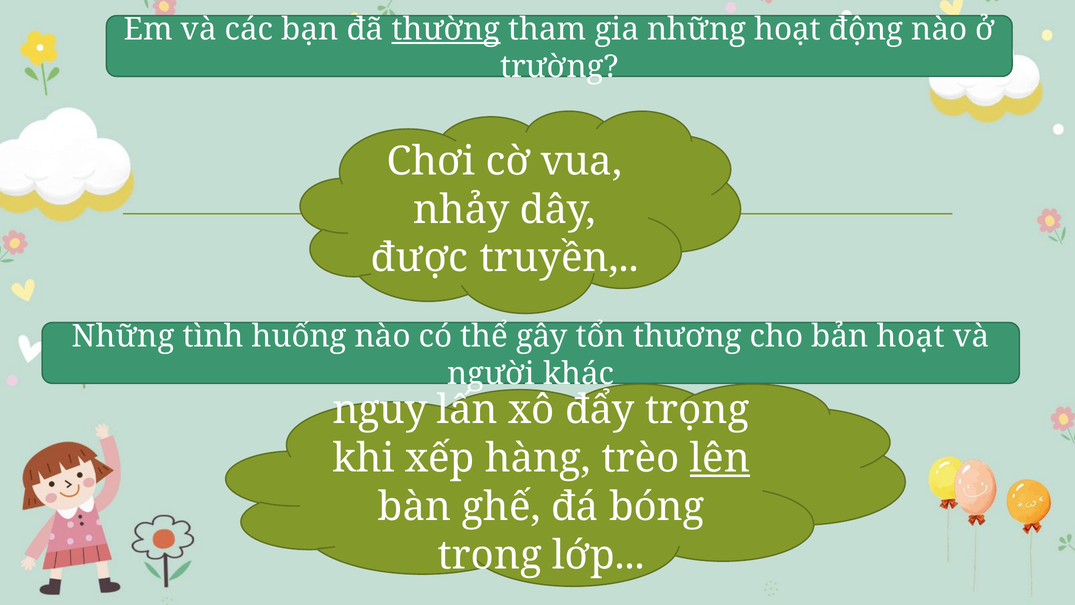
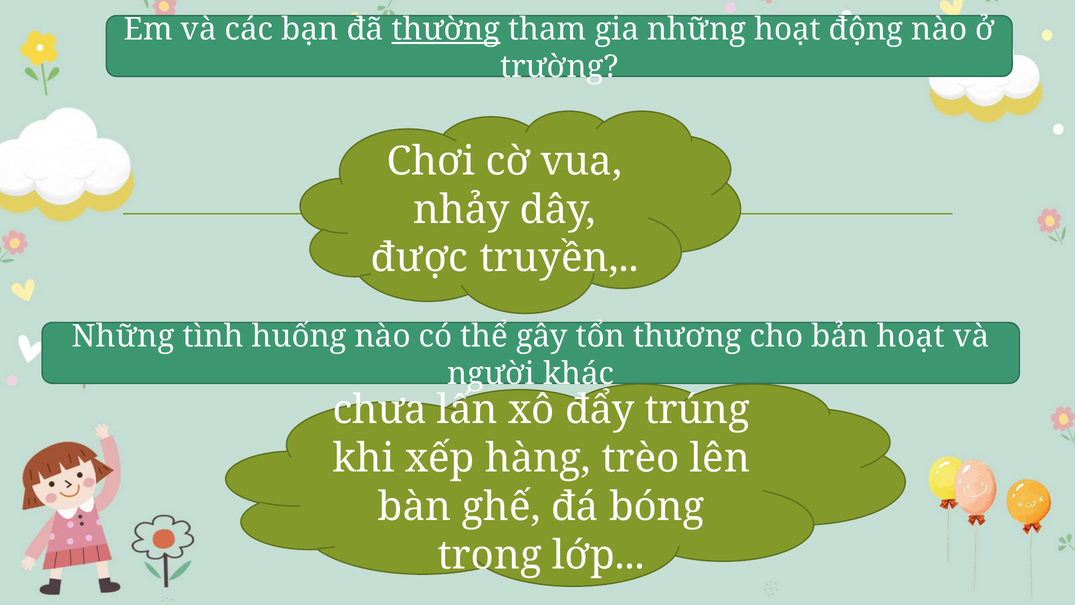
nguy: nguy -> chưa (380, 410)
trọng: trọng -> trúng (697, 410)
lên underline: present -> none (720, 458)
